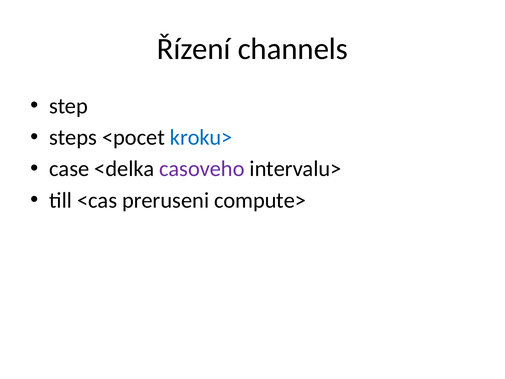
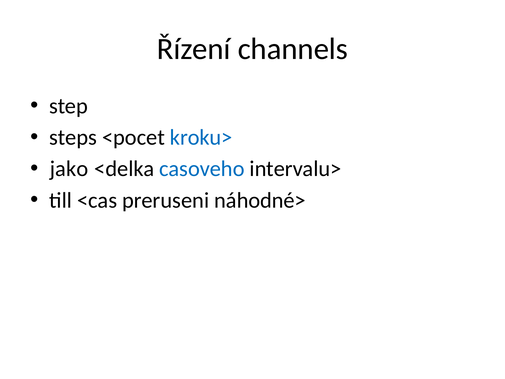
case: case -> jako (69, 169)
casoveho colour: purple -> blue (202, 169)
compute>: compute> -> náhodné> (260, 200)
